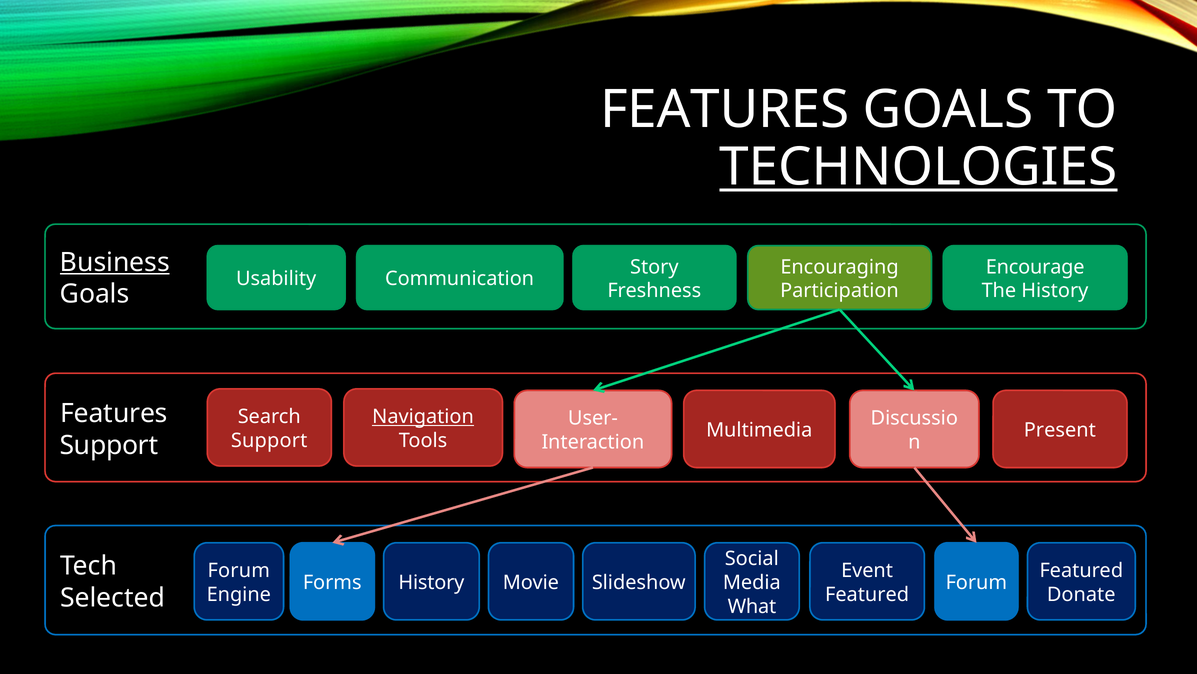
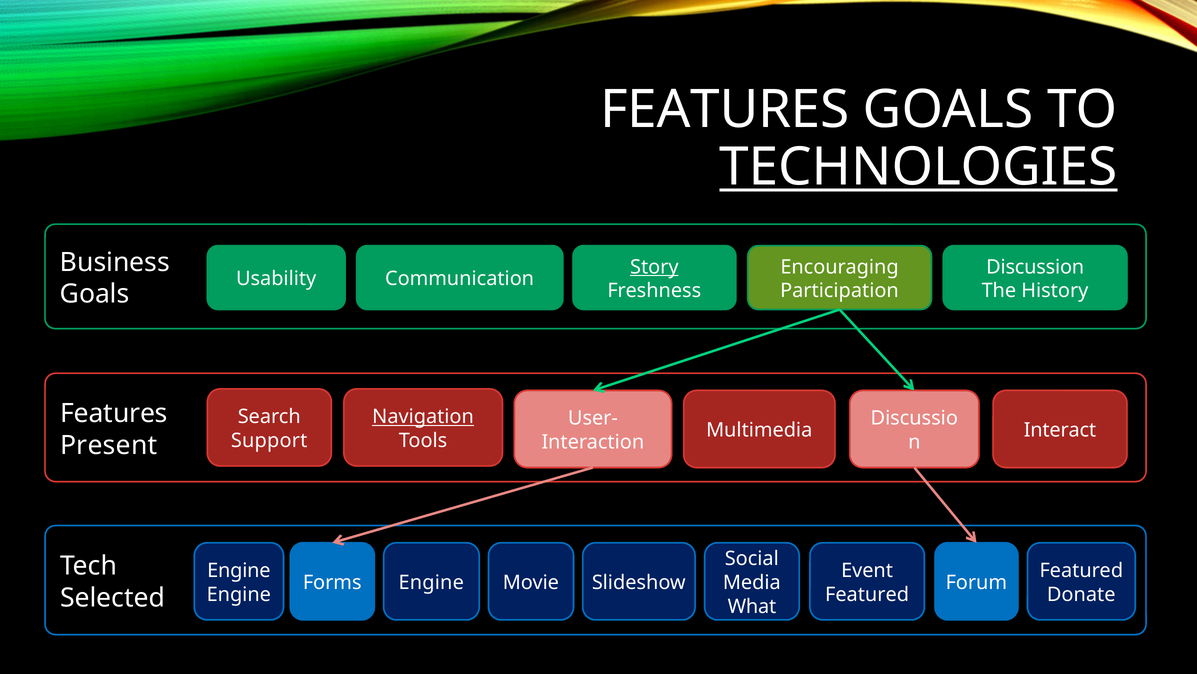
Business underline: present -> none (115, 262)
Story underline: none -> present (654, 267)
Encourage: Encourage -> Discussion (1035, 267)
Present: Present -> Interact (1060, 430)
Support: Support -> Present (109, 445)
Forum: Forum -> Engine (239, 570)
Forms History: History -> Engine (431, 582)
